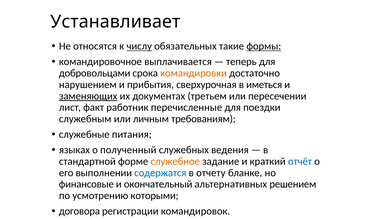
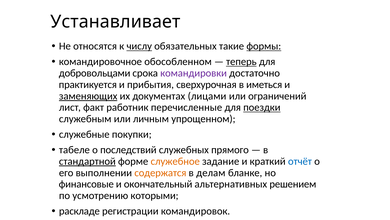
выплачивается: выплачивается -> обособленном (178, 62)
теперь underline: none -> present (241, 62)
командировки colour: orange -> purple (194, 73)
нарушением: нарушением -> практикуется (88, 84)
третьем: третьем -> лицами (207, 96)
пересечении: пересечении -> ограничений (277, 96)
поездки underline: none -> present (262, 107)
требованиям: требованиям -> упрощенном (203, 119)
питания: питания -> покупки (132, 134)
языках: языках -> табеле (74, 150)
полученный: полученный -> последствий (128, 150)
ведения: ведения -> прямого (230, 150)
стандартной underline: none -> present (87, 161)
содержатся colour: blue -> orange (160, 172)
отчету: отчету -> делам (211, 172)
договора: договора -> раскладе (79, 211)
